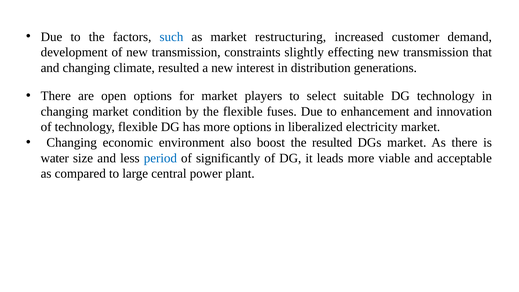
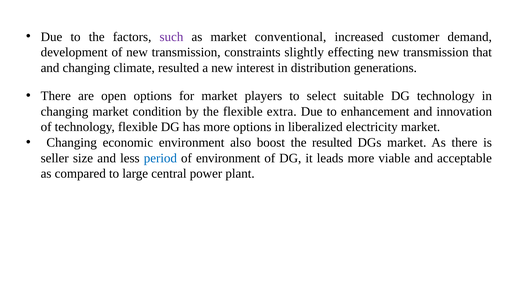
such colour: blue -> purple (171, 37)
restructuring: restructuring -> conventional (291, 37)
fuses: fuses -> extra (282, 111)
water: water -> seller (55, 158)
of significantly: significantly -> environment (228, 158)
